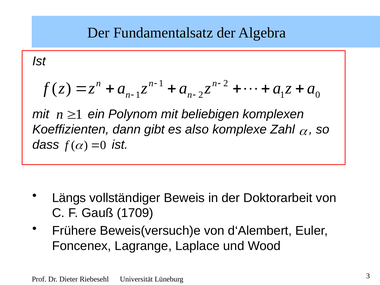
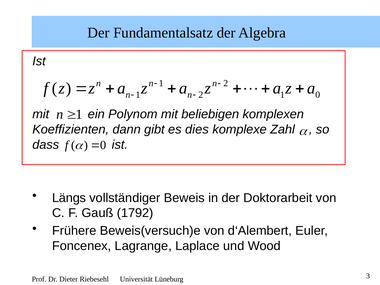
also: also -> dies (197, 129)
1709: 1709 -> 1792 (135, 213)
